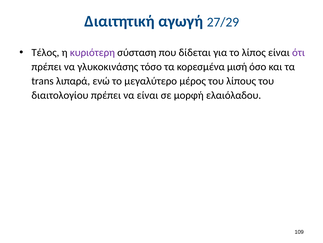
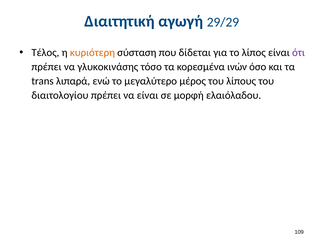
27/29: 27/29 -> 29/29 (223, 22)
κυριότερη colour: purple -> orange (92, 52)
μισή: μισή -> ινών (237, 67)
